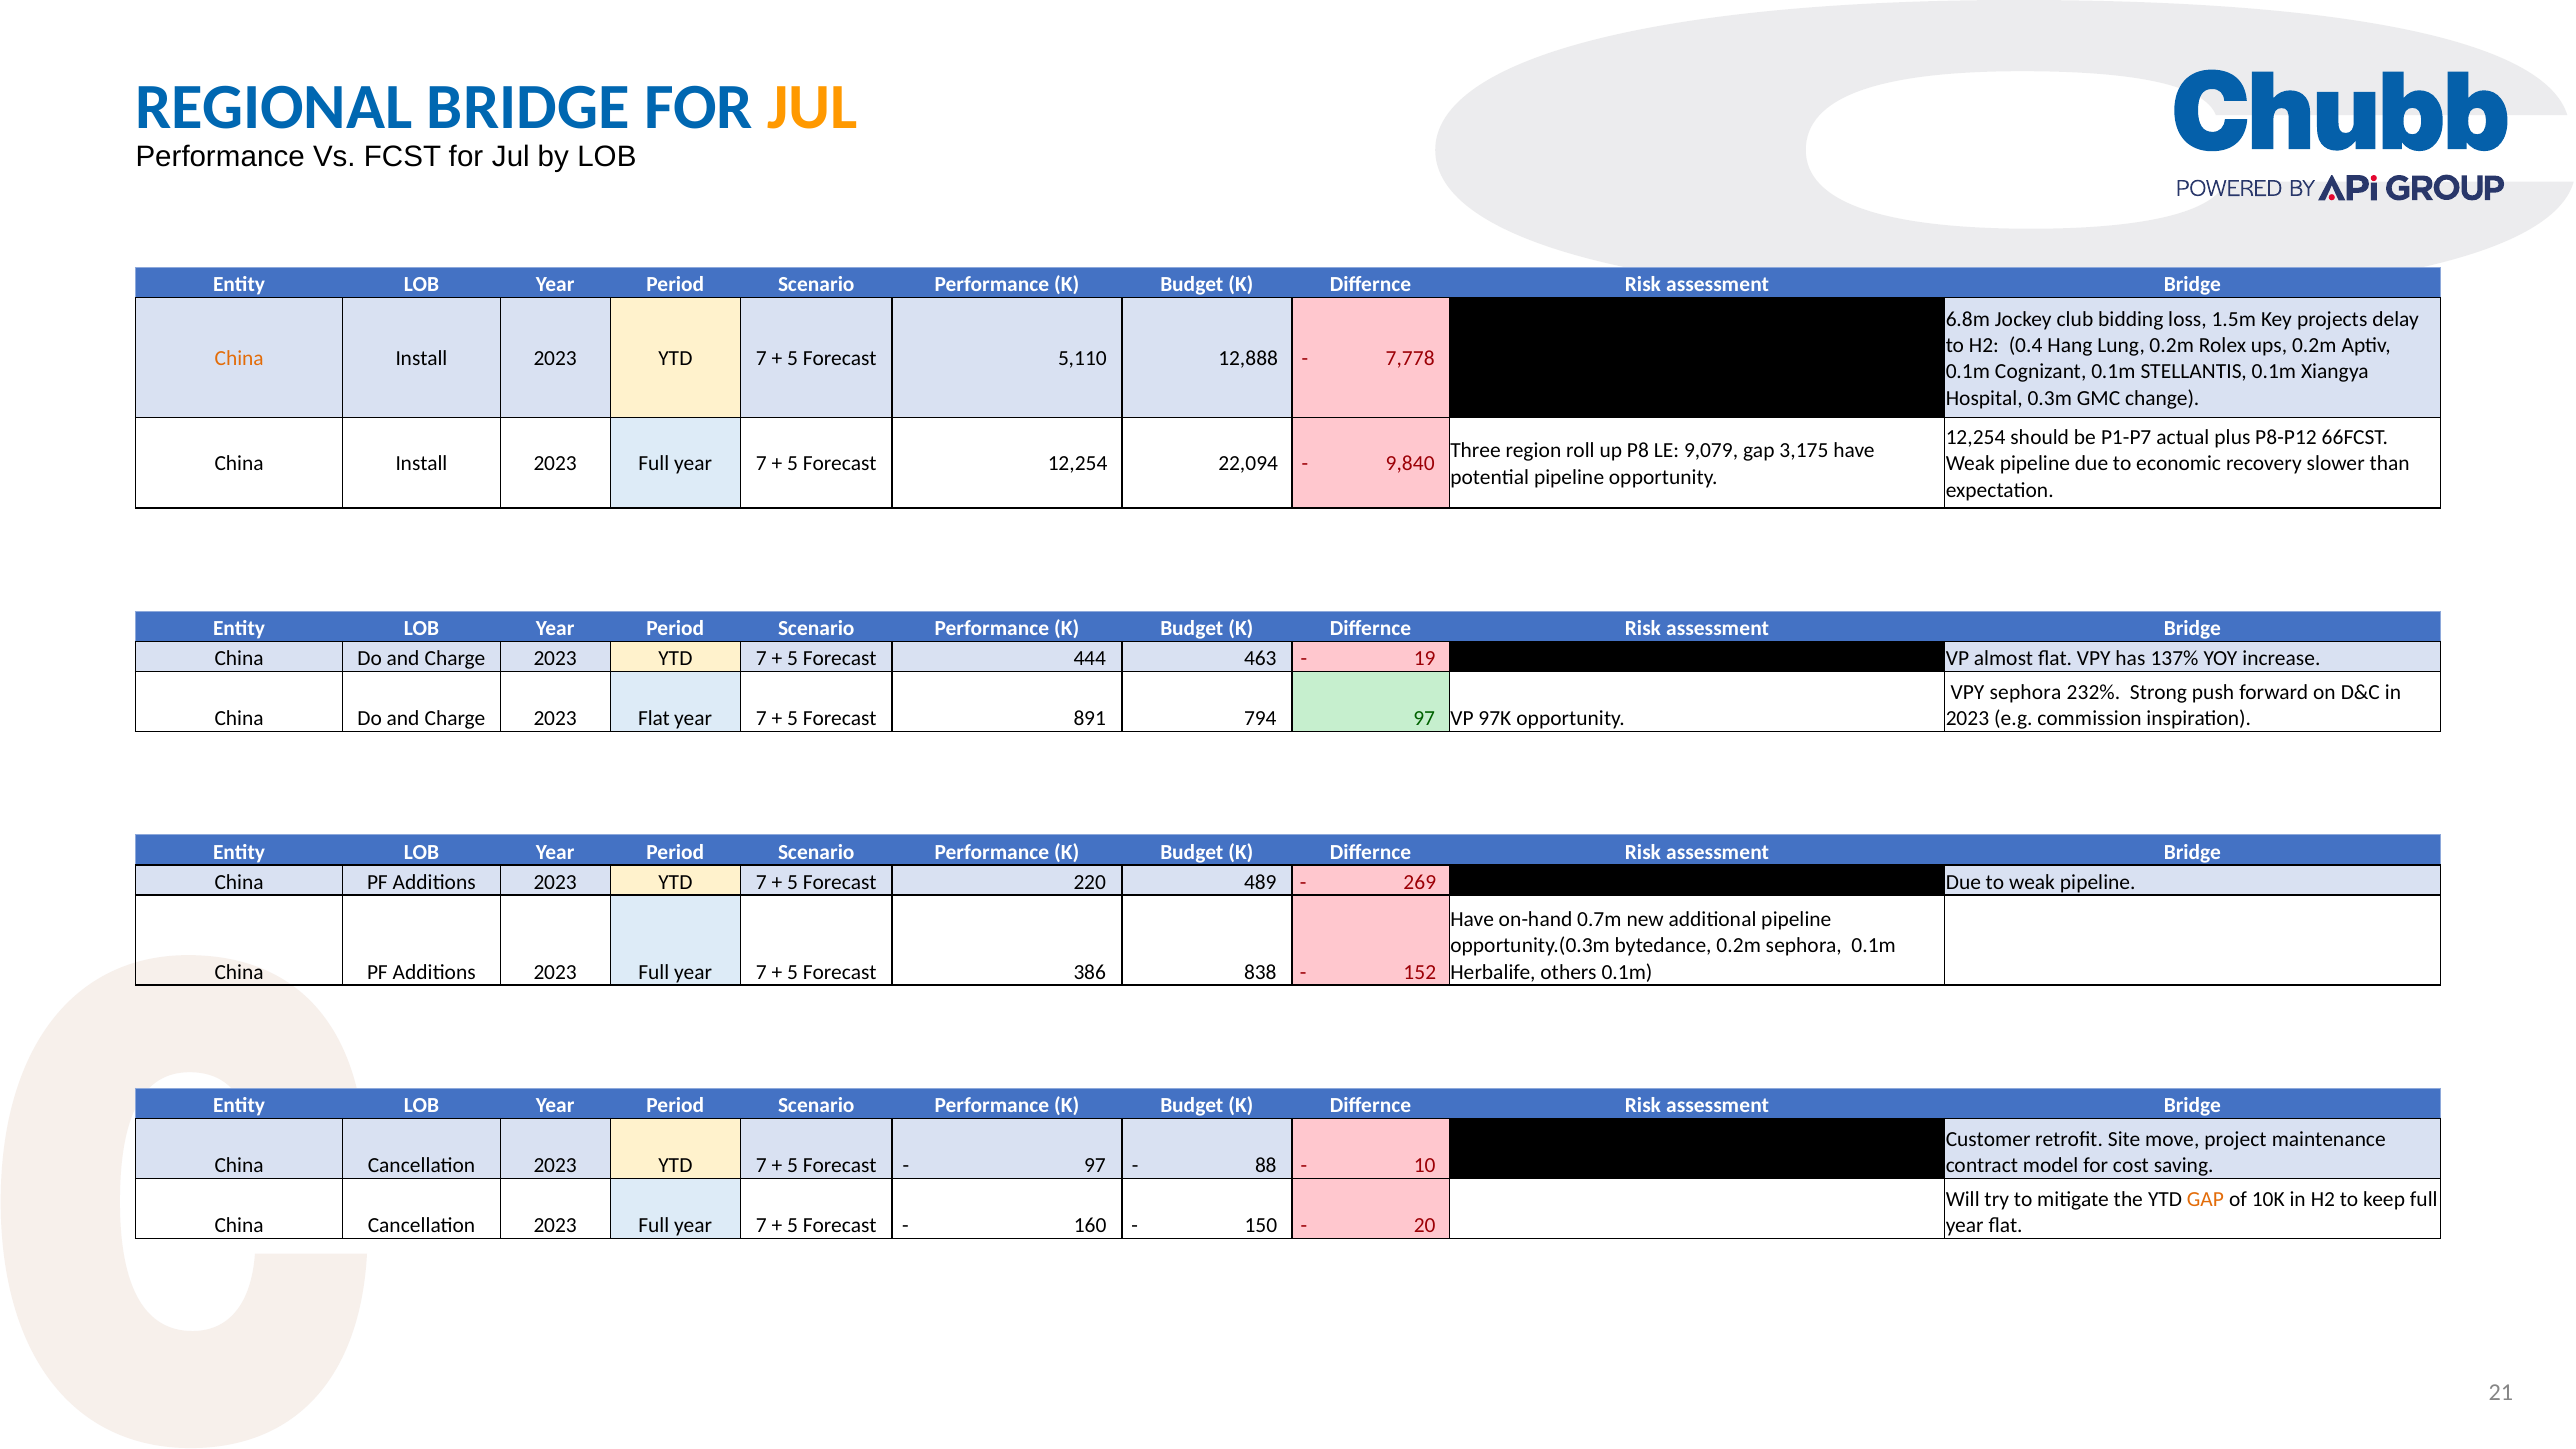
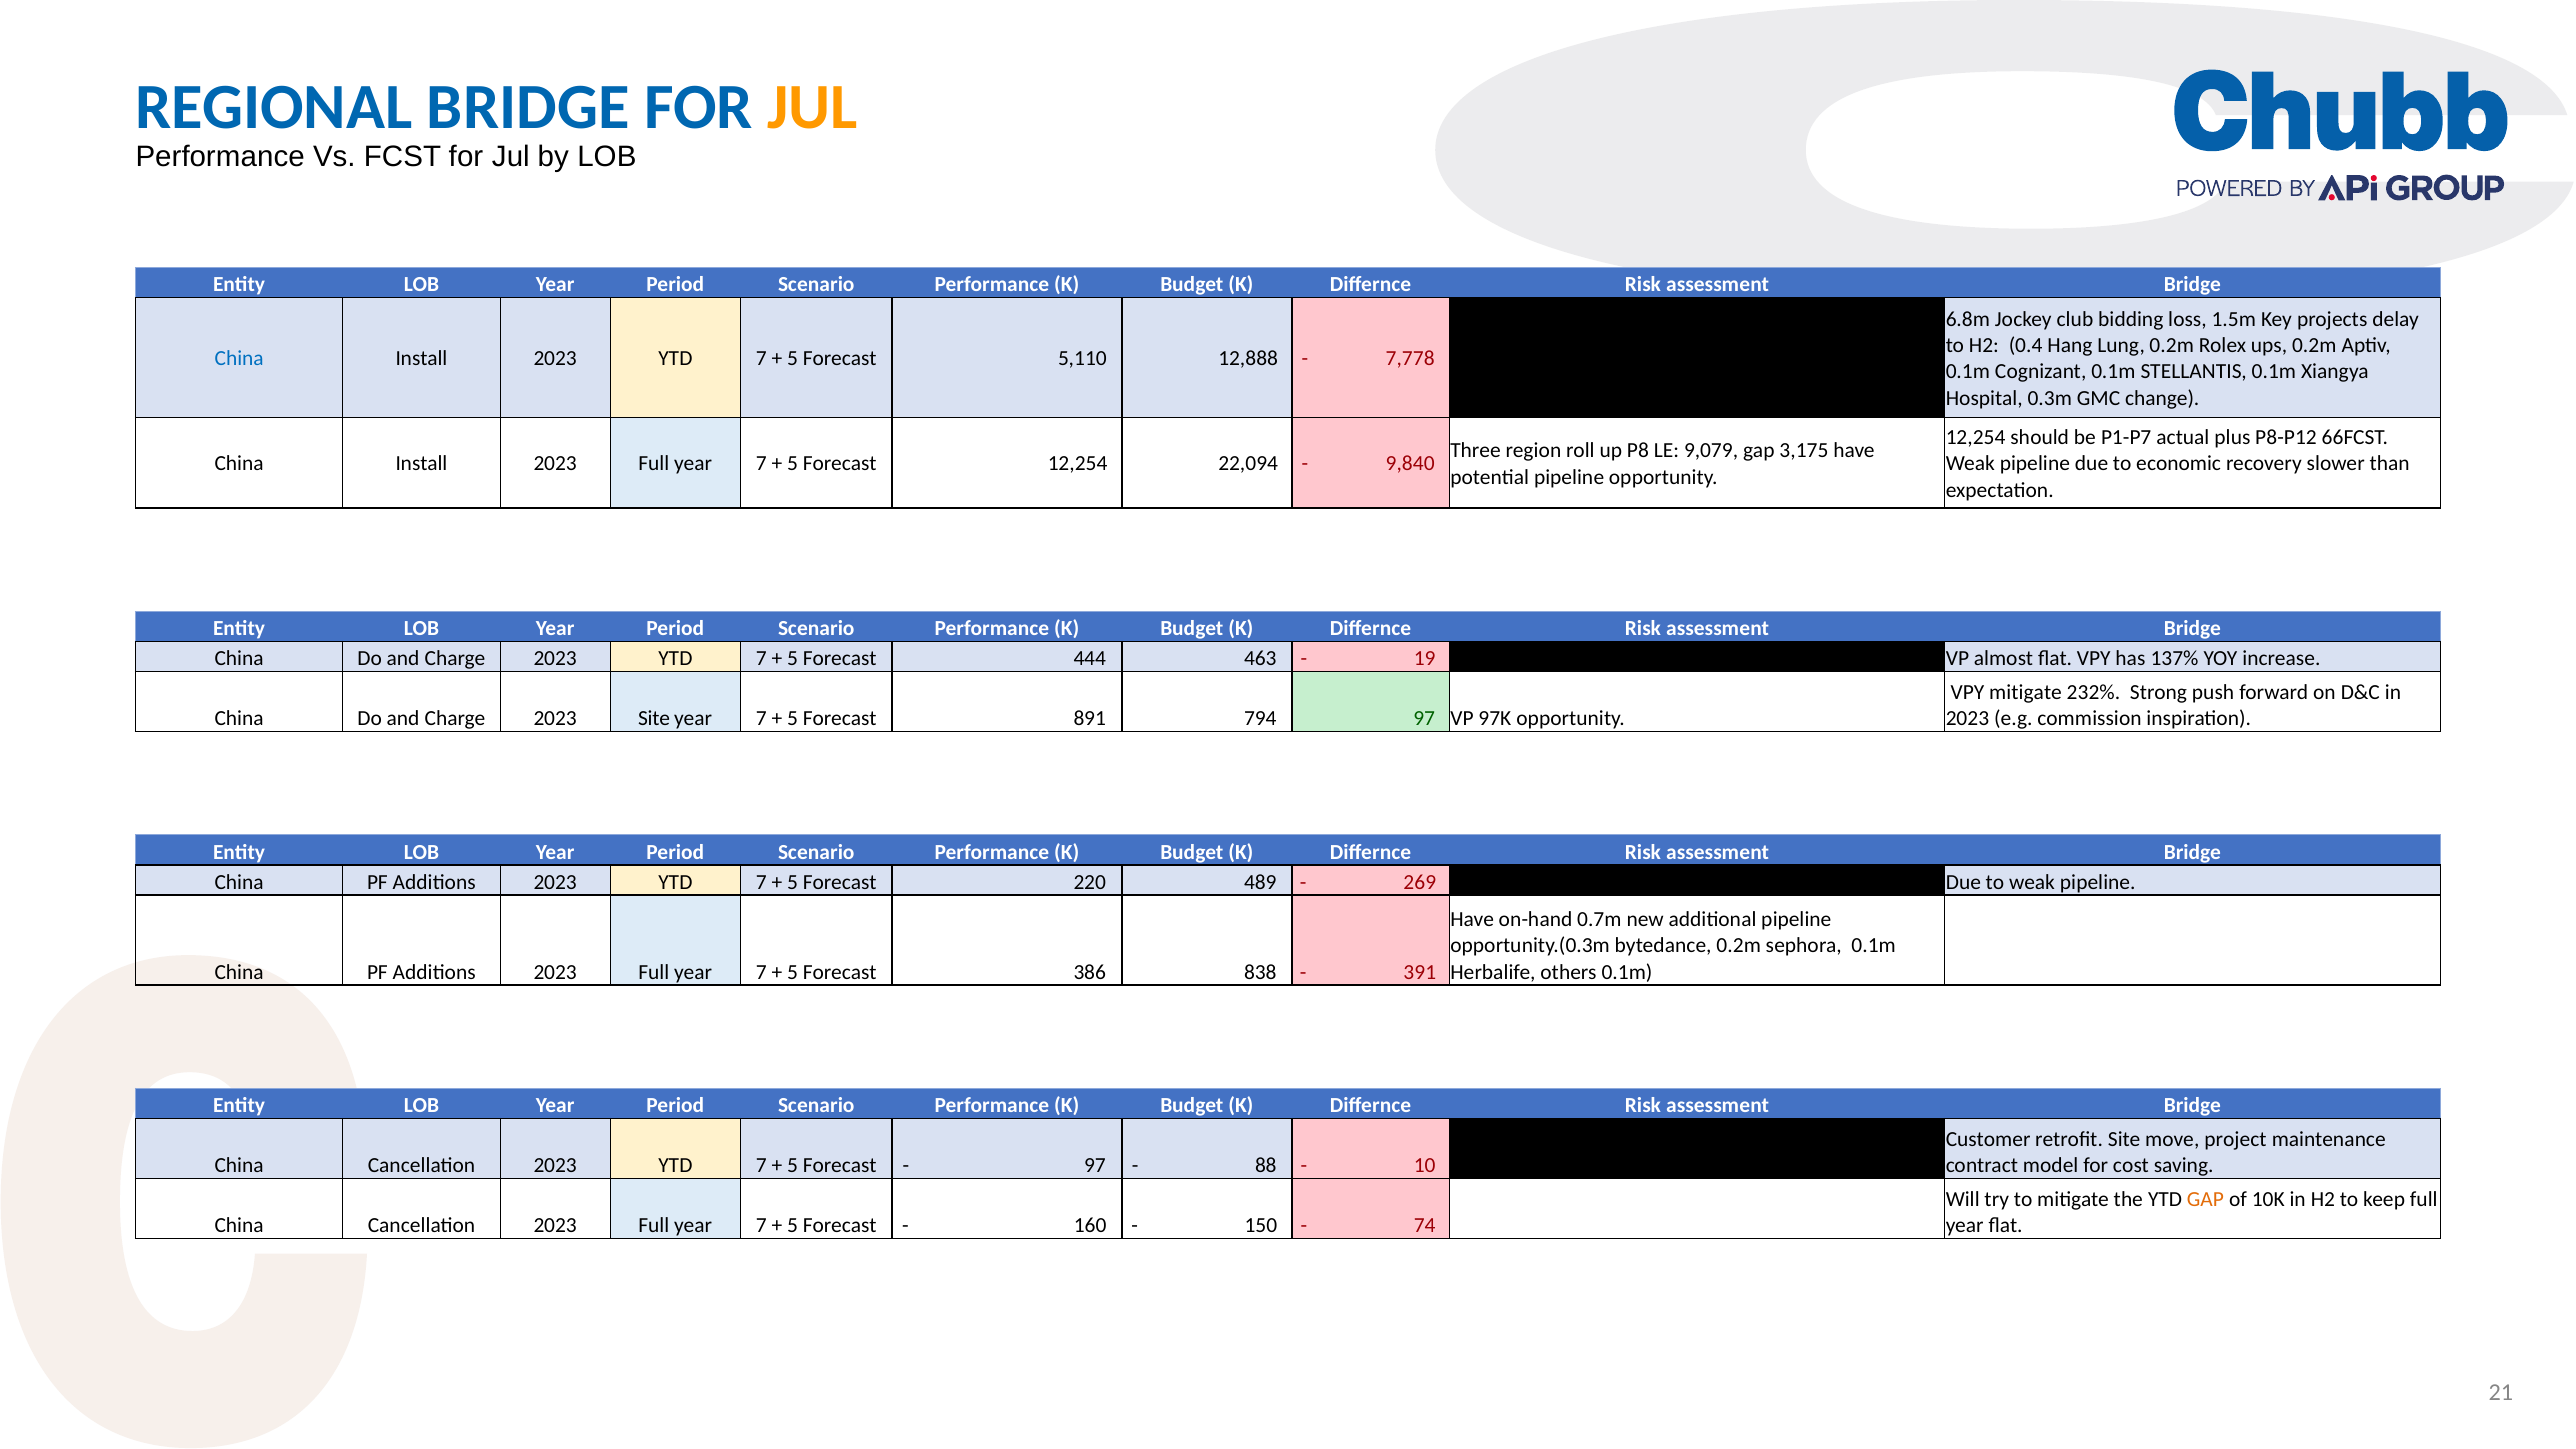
China colour: orange -> blue (239, 359)
VPY sephora: sephora -> mitigate (2026, 692)
2023 Flat: Flat -> Site (654, 719)
152: 152 -> 391 (1420, 972)
20: 20 -> 74 (1425, 1226)
